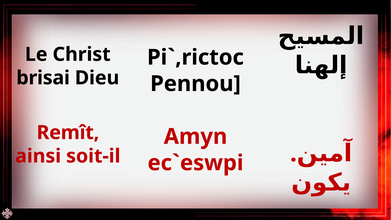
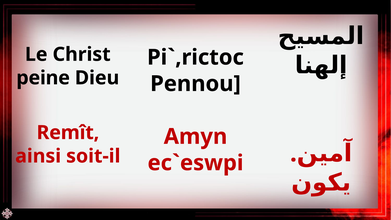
brisai: brisai -> peine (43, 78)
